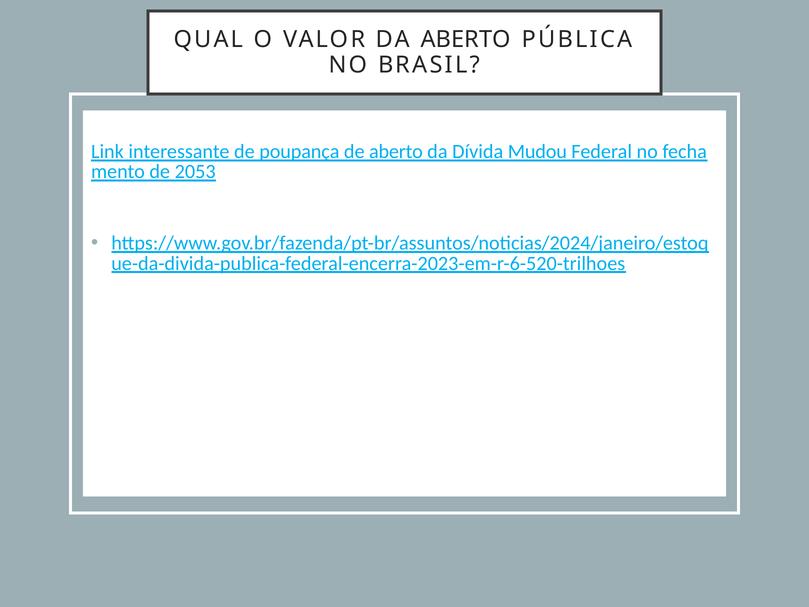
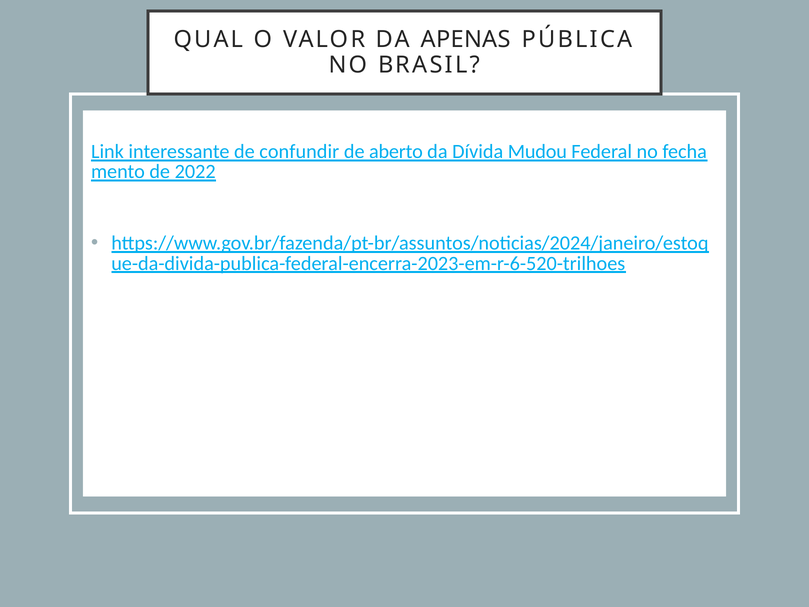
DA ABERTO: ABERTO -> APENAS (466, 40)
poupança: poupança -> confundir (299, 151)
2053: 2053 -> 2022 (195, 172)
